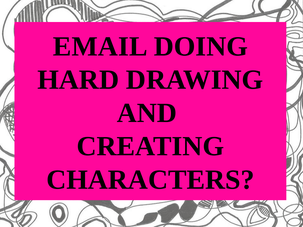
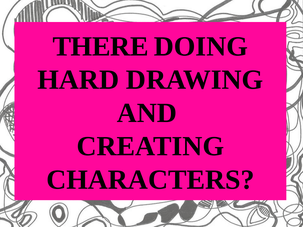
EMAIL: EMAIL -> THERE (101, 46)
